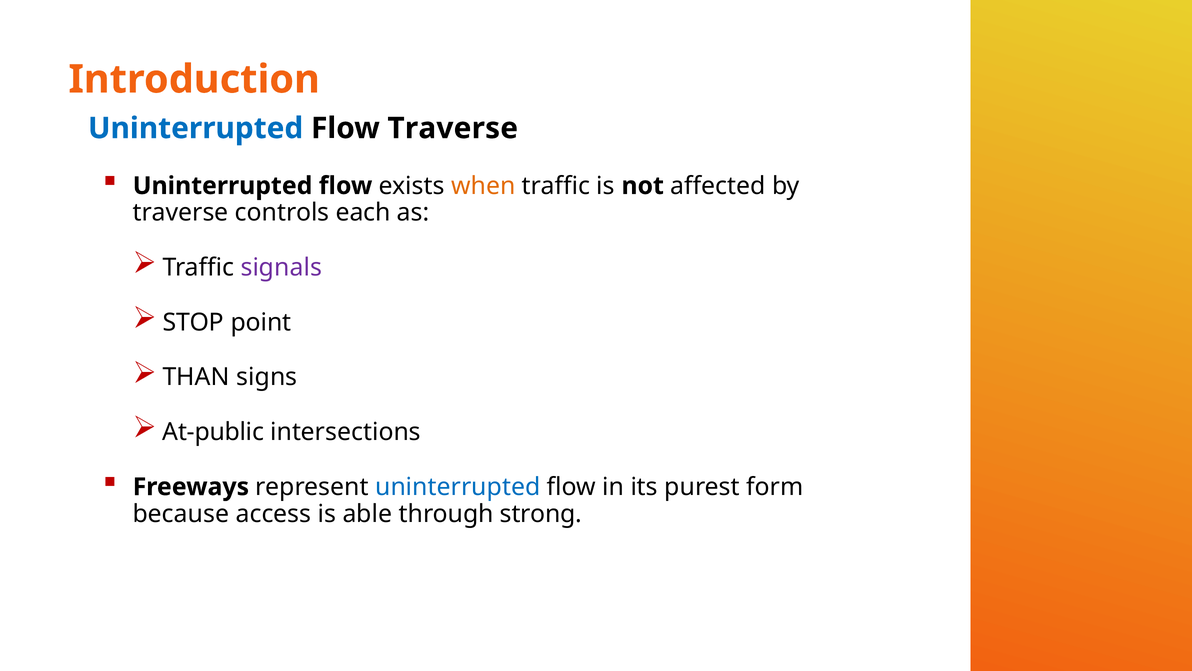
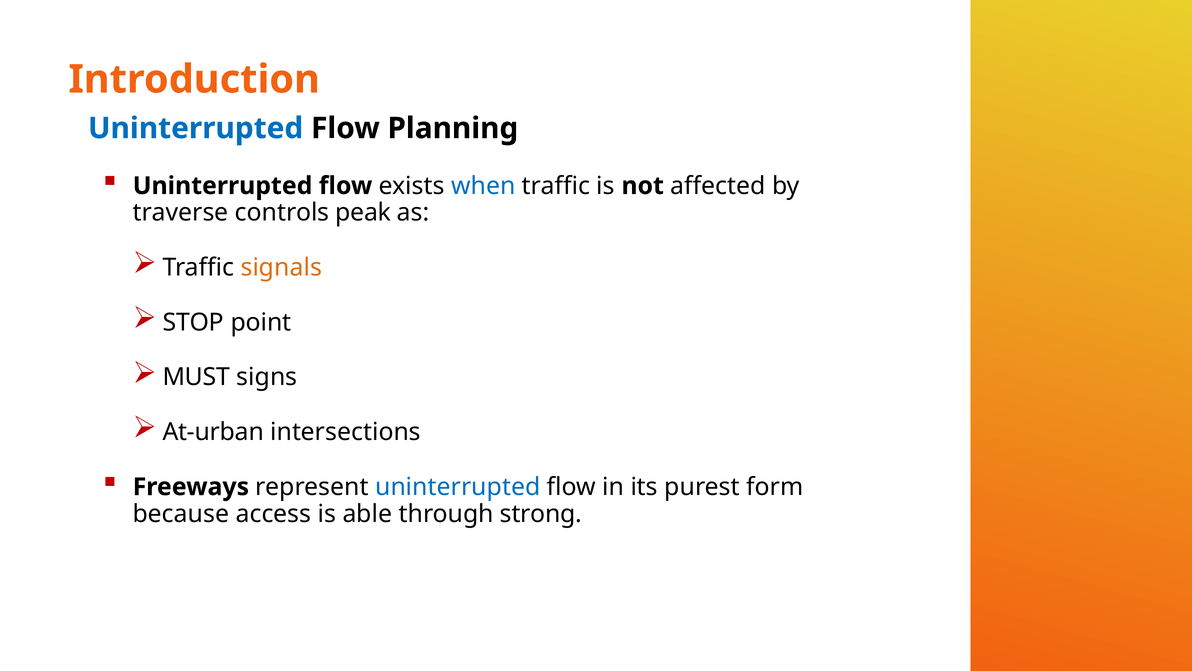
Flow Traverse: Traverse -> Planning (453, 128)
when colour: orange -> blue (483, 186)
each: each -> peak (363, 213)
signals colour: purple -> orange (281, 267)
THAN: THAN -> MUST (196, 377)
At-public: At-public -> At-urban (213, 432)
